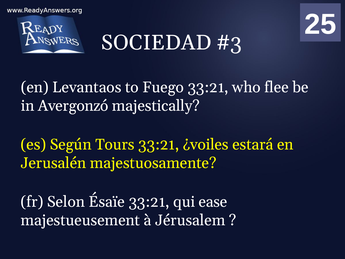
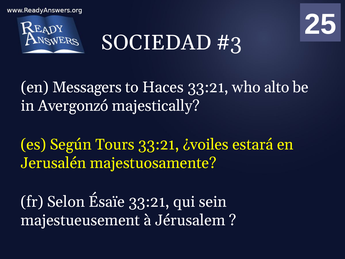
Levantaos: Levantaos -> Messagers (87, 87)
Fuego: Fuego -> Haces (163, 87)
flee: flee -> alto (277, 87)
ease: ease -> sein (213, 202)
